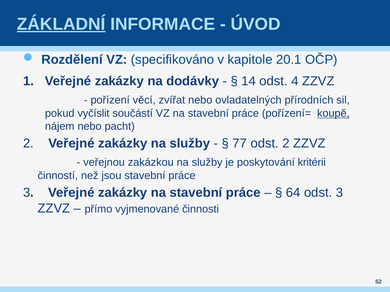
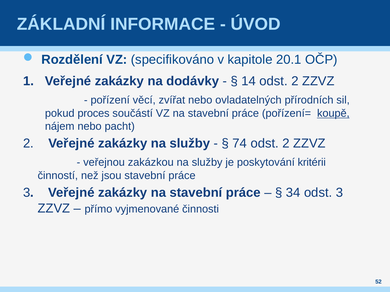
ZÁKLADNÍ underline: present -> none (61, 24)
14 odst 4: 4 -> 2 (295, 81)
vyčíslit: vyčíslit -> proces (94, 114)
77: 77 -> 74 (240, 144)
64: 64 -> 34 (293, 193)
